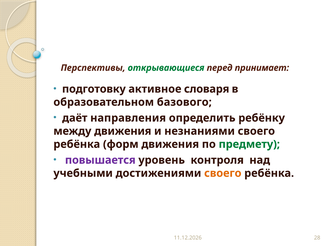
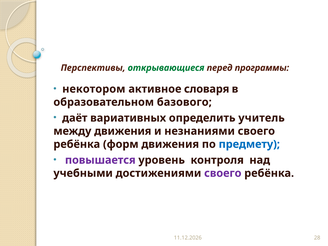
принимает: принимает -> программы (262, 68)
подготовку: подготовку -> некотором (94, 89)
направления: направления -> вариативных (128, 118)
ребёнку: ребёнку -> учитель (262, 118)
предмету colour: green -> blue (249, 144)
своего colour: orange -> purple (223, 173)
